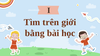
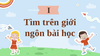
bằng: bằng -> ngôn (35, 33)
